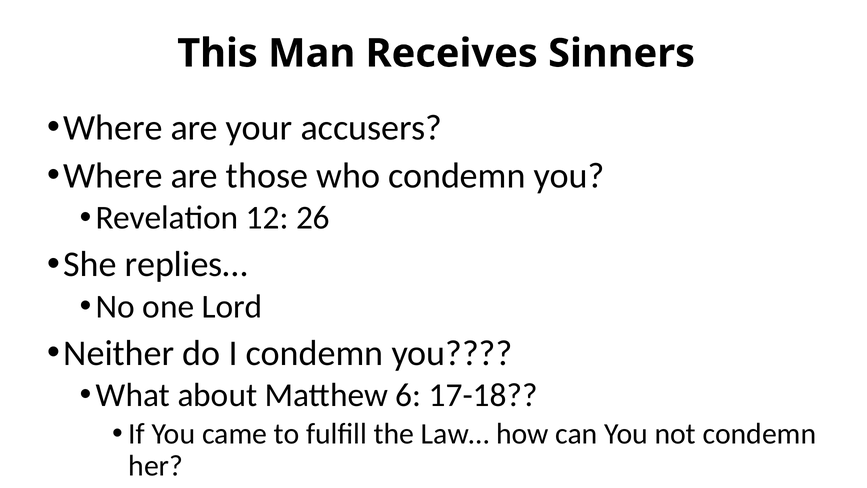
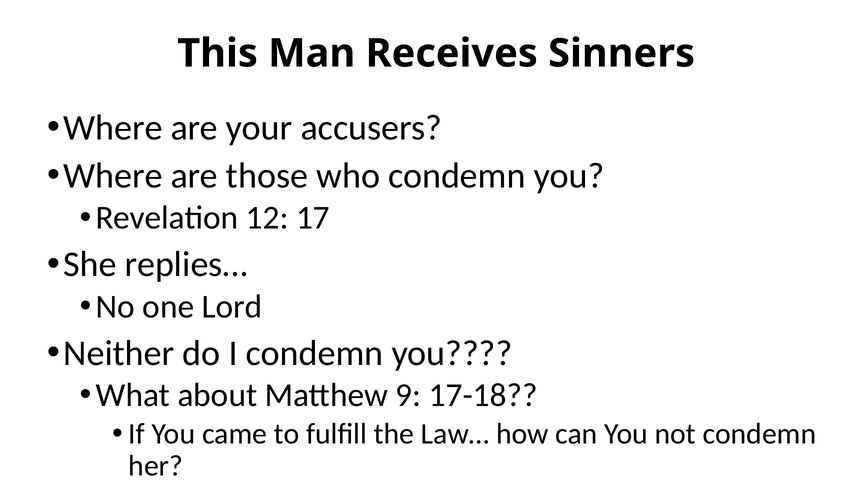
26: 26 -> 17 (313, 218)
6: 6 -> 9 (408, 395)
